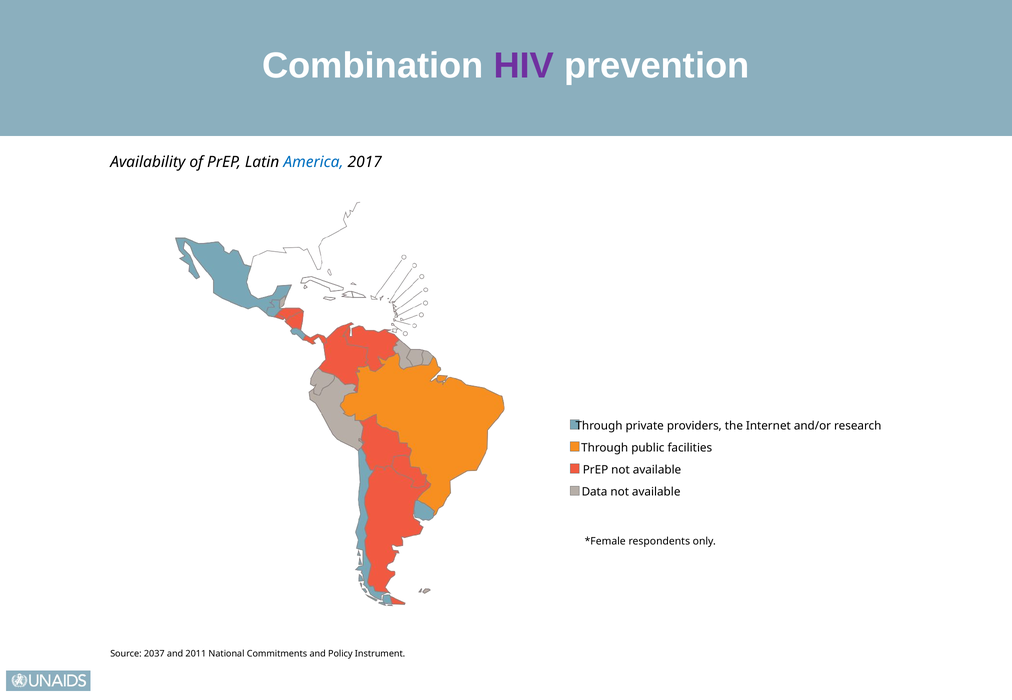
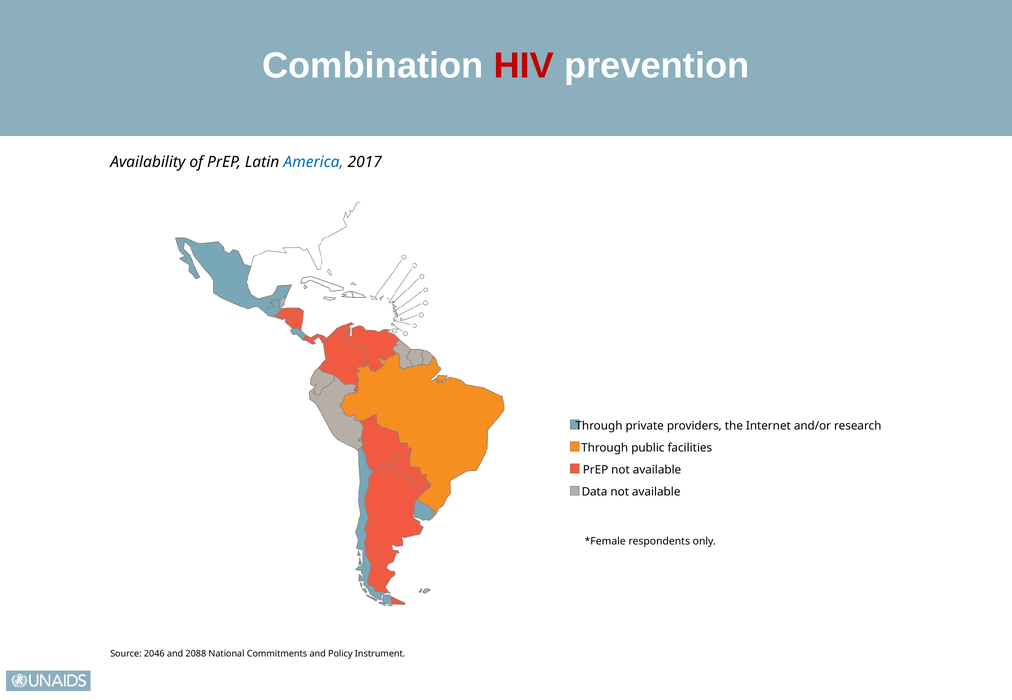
HIV colour: purple -> red (524, 66)
2037: 2037 -> 2046 (154, 654)
2011: 2011 -> 2088 (196, 654)
